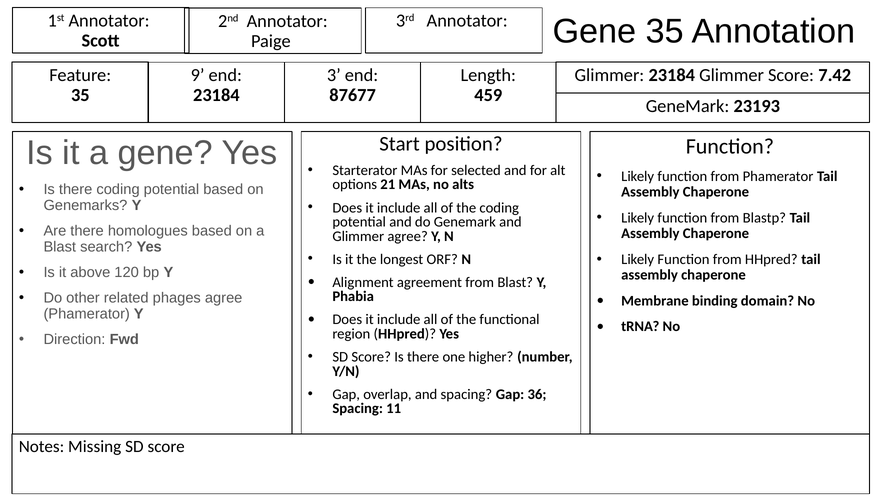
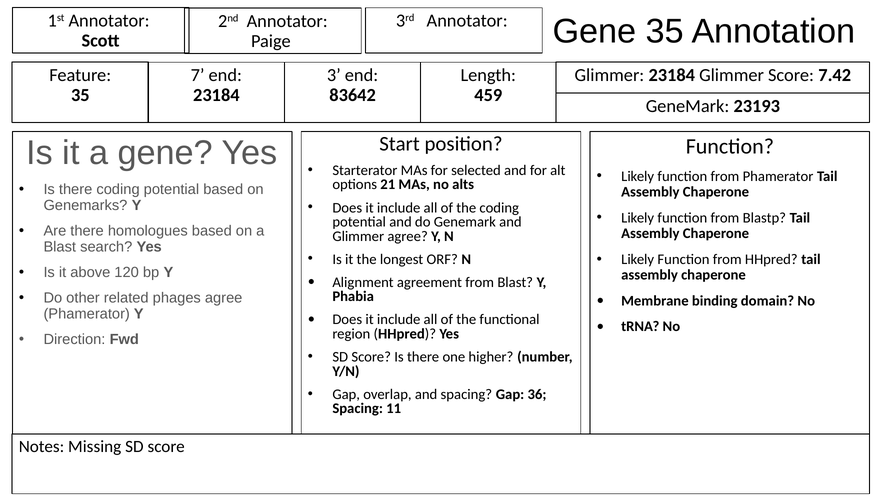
9: 9 -> 7 (198, 75)
87677: 87677 -> 83642 (353, 95)
